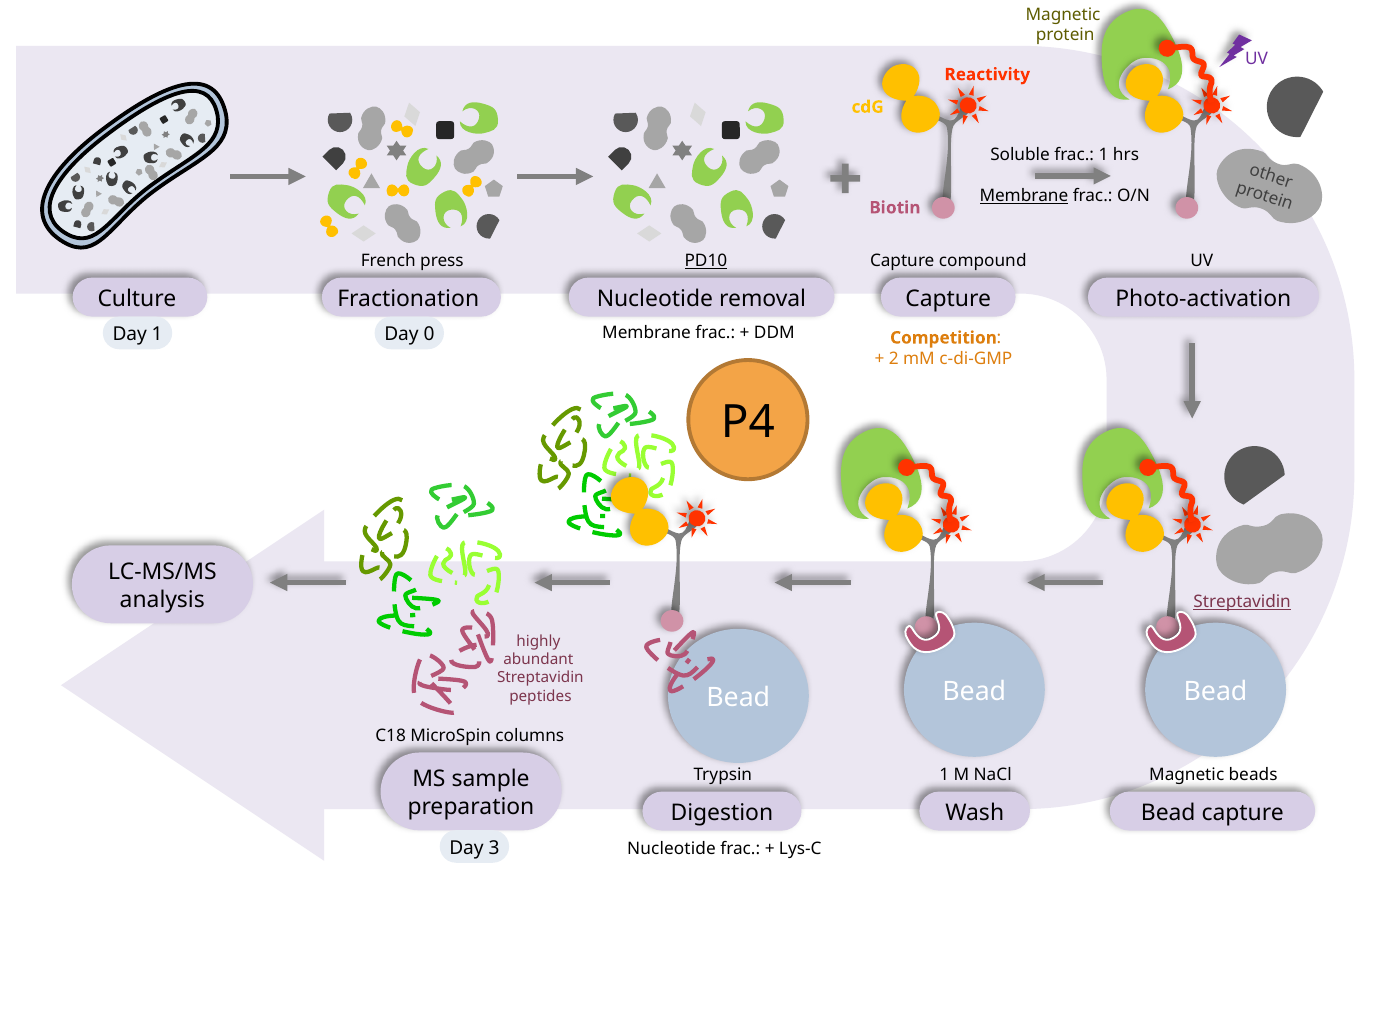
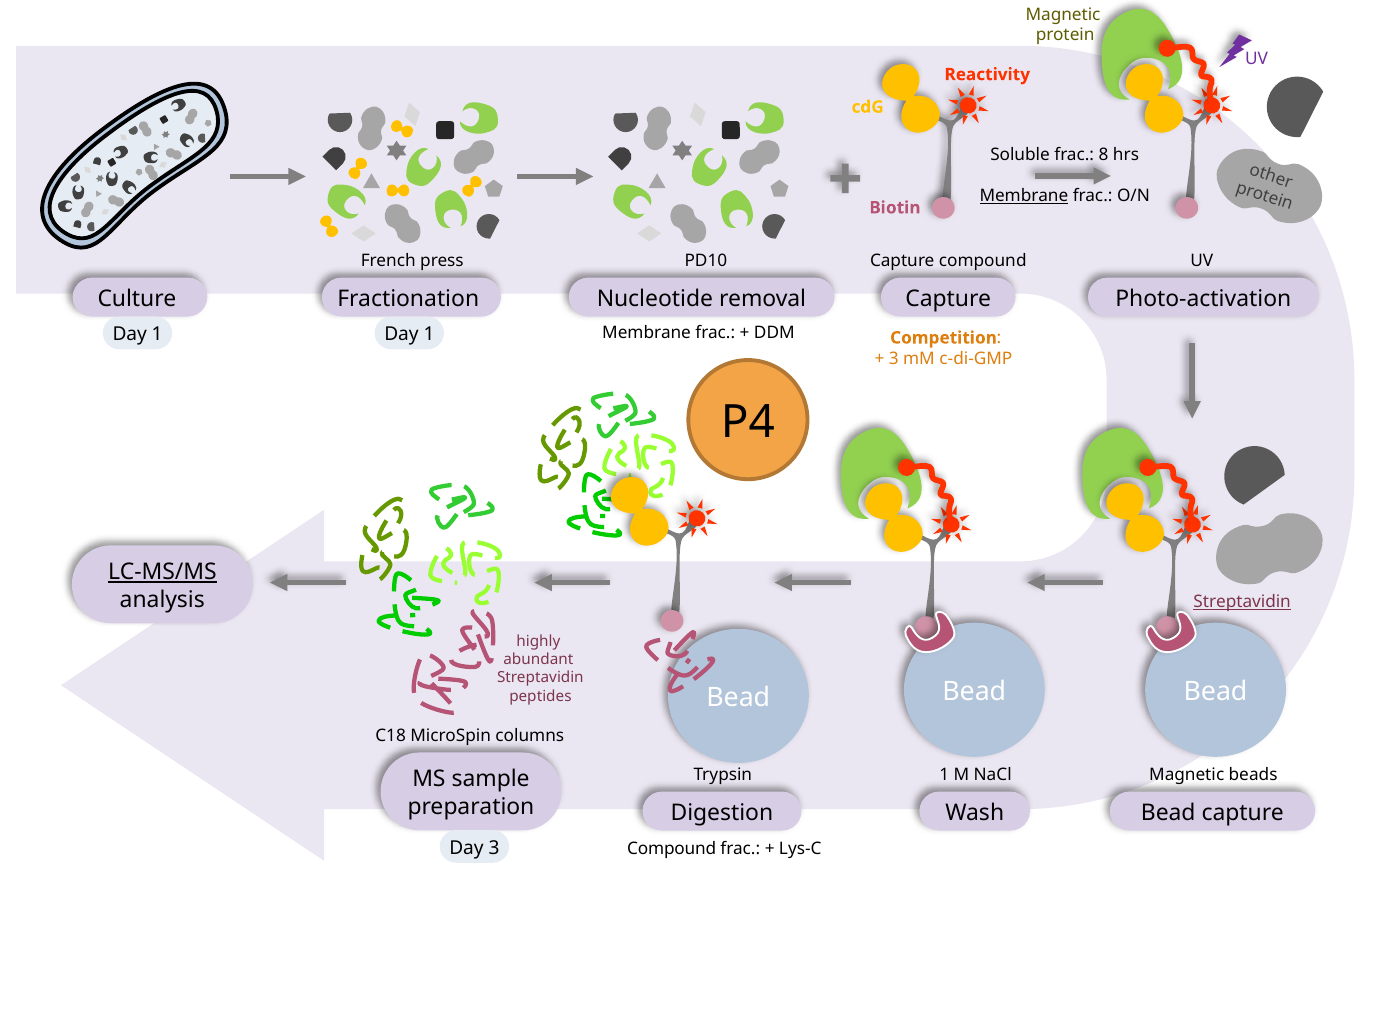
frac 1: 1 -> 8 (1104, 154)
PD10 underline: present -> none (706, 261)
1 Day 0: 0 -> 1 (429, 334)
2: 2 -> 3 (894, 359)
LC-MS/MS underline: none -> present (162, 572)
3 Nucleotide: Nucleotide -> Compound (672, 849)
